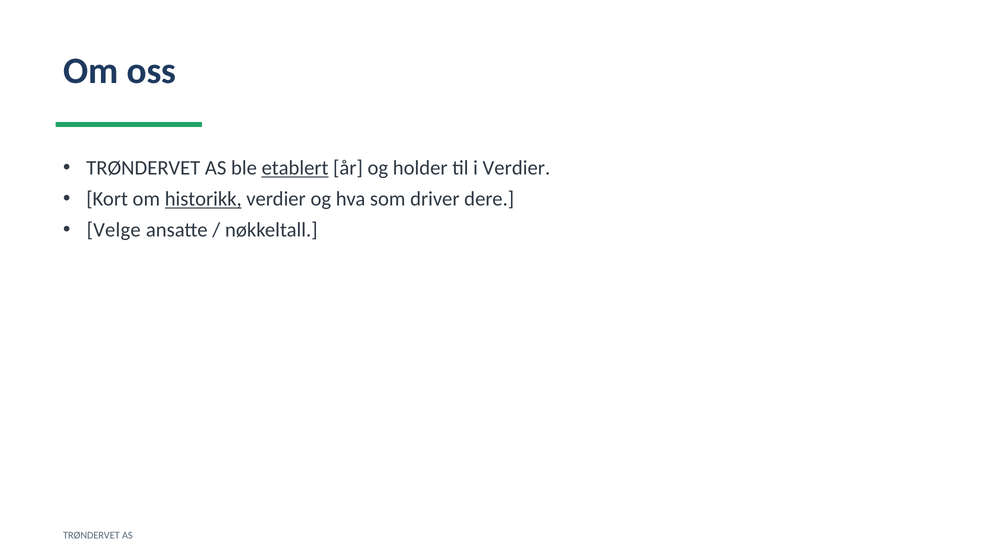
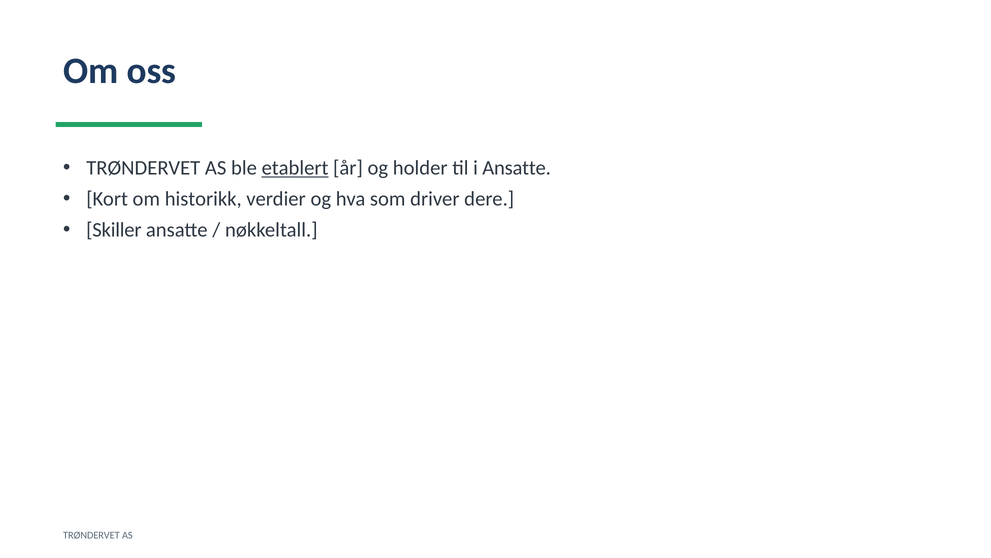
i Verdier: Verdier -> Ansatte (517, 168)
historikk underline: present -> none (203, 199)
Velge: Velge -> Skiller (114, 230)
